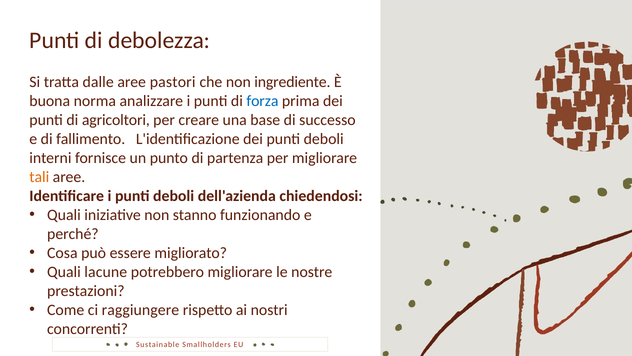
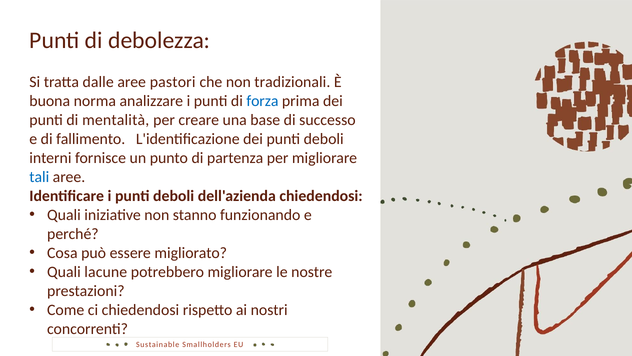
ingrediente: ingrediente -> tradizionali (292, 82)
agricoltori: agricoltori -> mentalità (116, 120)
tali colour: orange -> blue (39, 177)
ci raggiungere: raggiungere -> chiedendosi (140, 310)
